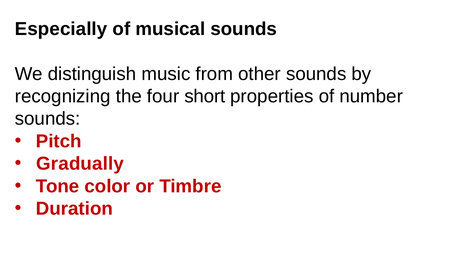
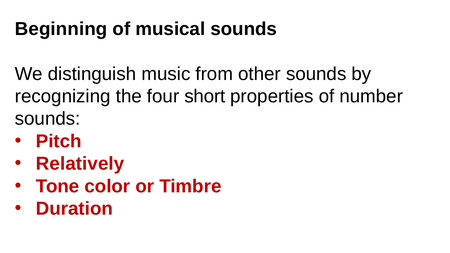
Especially: Especially -> Beginning (61, 29)
Gradually: Gradually -> Relatively (80, 164)
